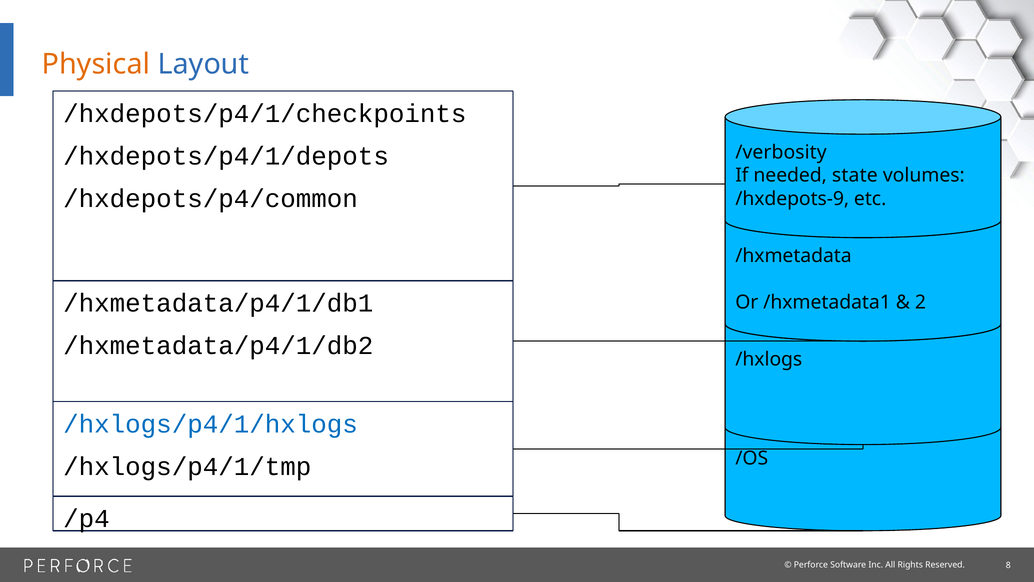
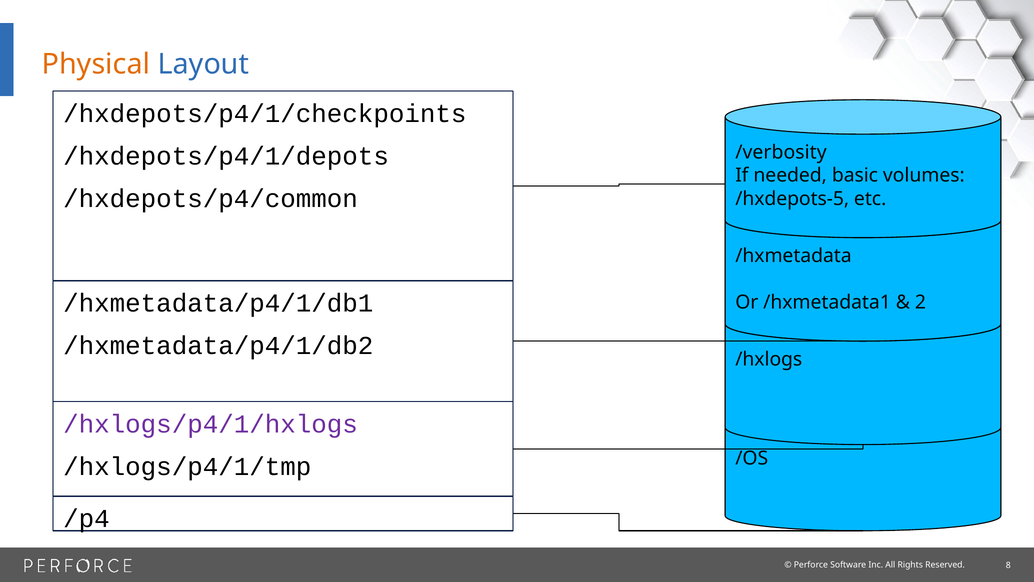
state: state -> basic (855, 175)
/hxdepots-9: /hxdepots-9 -> /hxdepots-5 (792, 199)
/hxlogs/p4/1/hxlogs colour: blue -> purple (211, 424)
